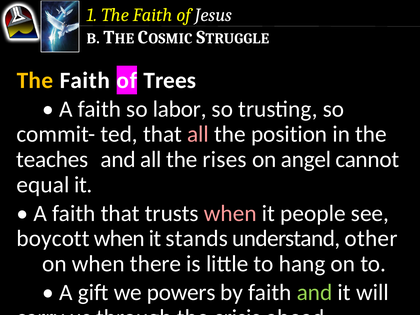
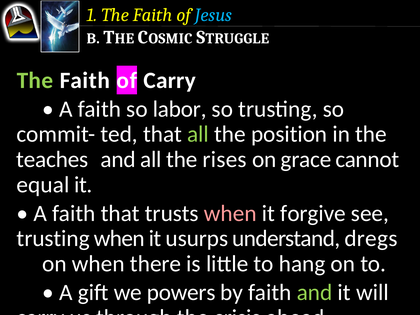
Jesus colour: white -> light blue (213, 15)
The colour: yellow -> light green (35, 80)
of Trees: Trees -> Carry (170, 80)
all colour: pink -> light green (198, 134)
angel: angel -> grace (306, 159)
people: people -> forgive (313, 213)
boycott: boycott -> trusting (53, 239)
stands: stands -> usurps (197, 239)
other: other -> dregs (371, 239)
